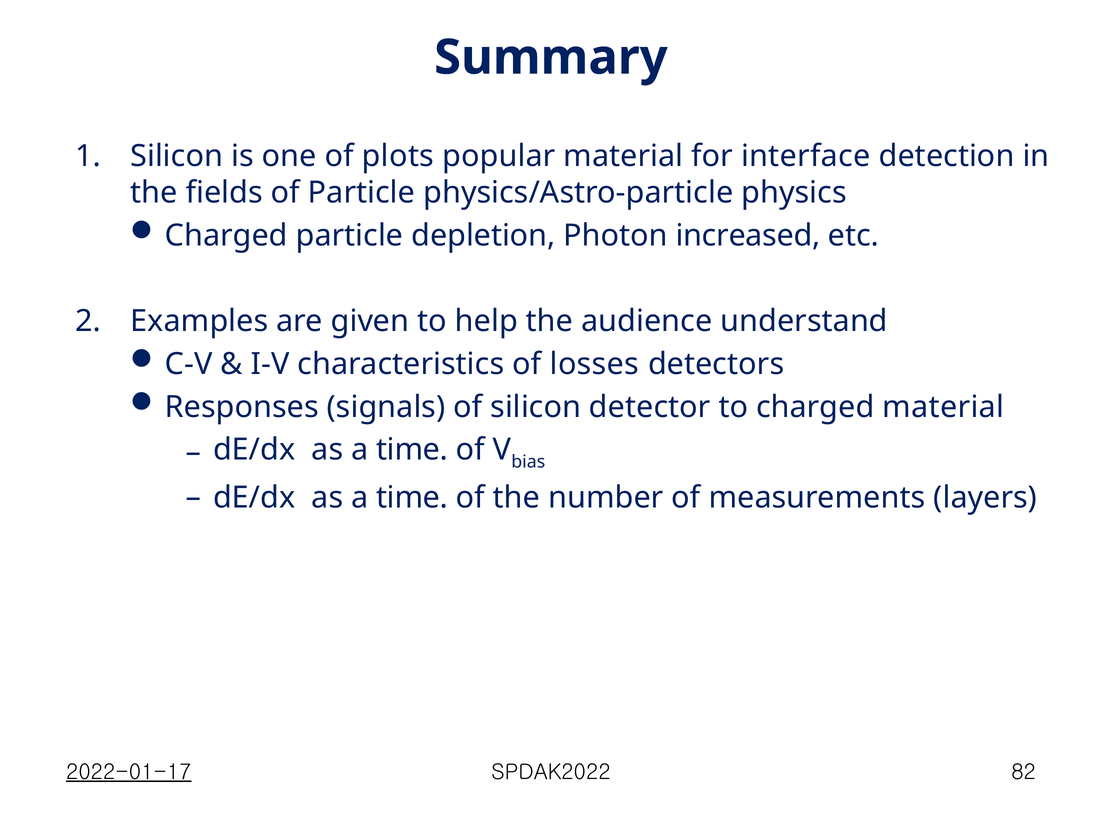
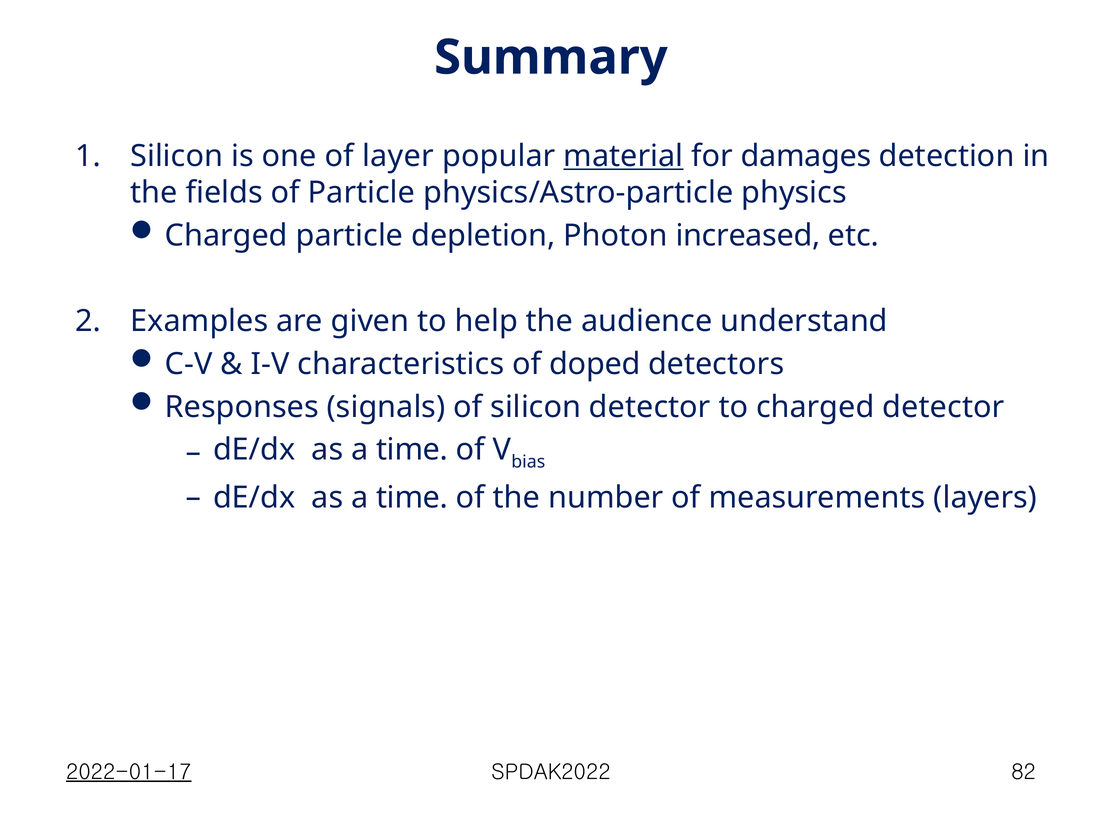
plots: plots -> layer (398, 156)
material underline: none -> present (623, 156)
interface: interface -> damages (806, 156)
losses: losses -> doped (595, 364)
charged material: material -> detector (944, 407)
